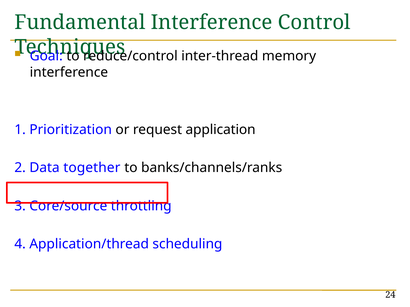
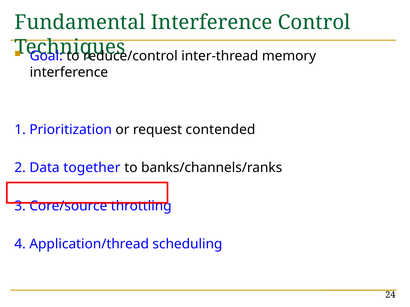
application: application -> contended (220, 130)
